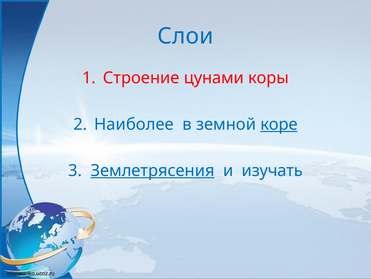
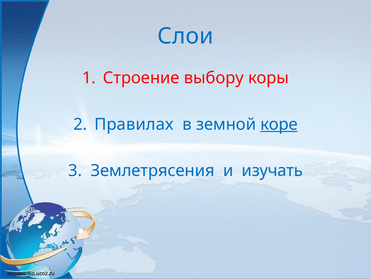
цунами: цунами -> выбору (214, 78)
Наиболее: Наиболее -> Правилах (134, 124)
Землетрясения underline: present -> none (153, 170)
